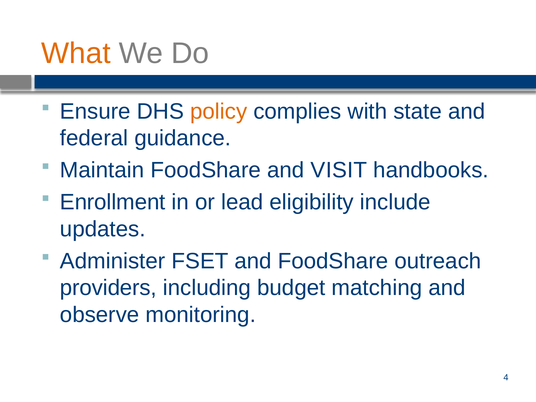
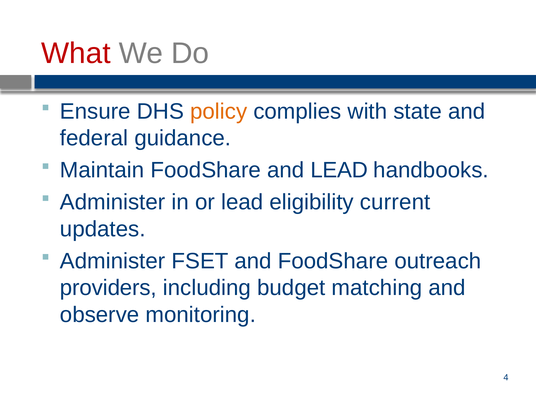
What colour: orange -> red (76, 53)
and VISIT: VISIT -> LEAD (339, 170)
Enrollment: Enrollment -> Administer (113, 202)
include: include -> current (395, 202)
